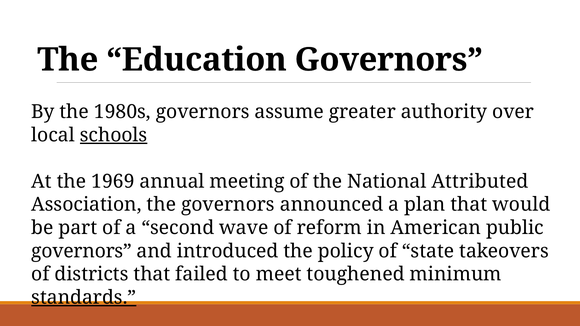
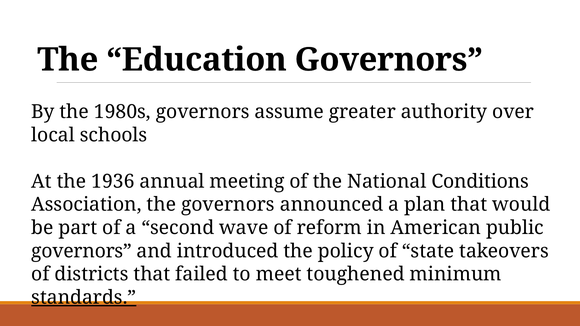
schools underline: present -> none (114, 135)
1969: 1969 -> 1936 (113, 182)
Attributed: Attributed -> Conditions (480, 182)
